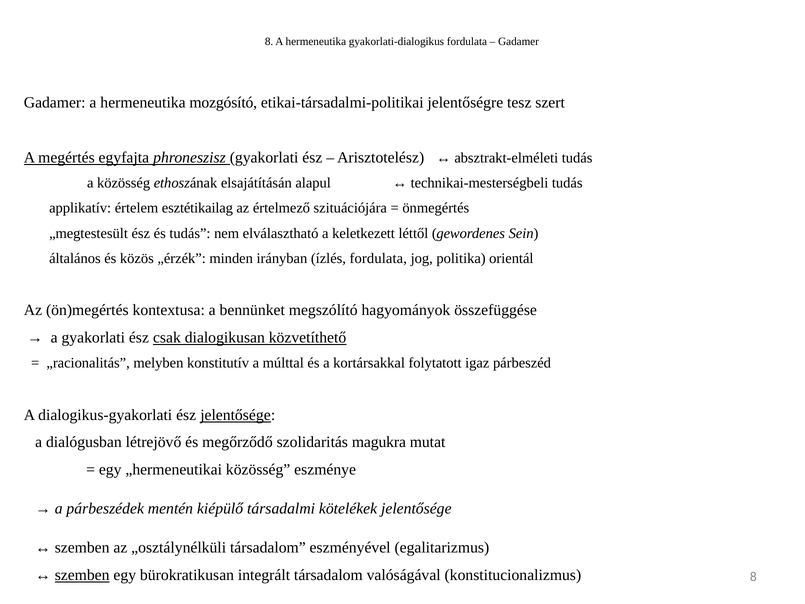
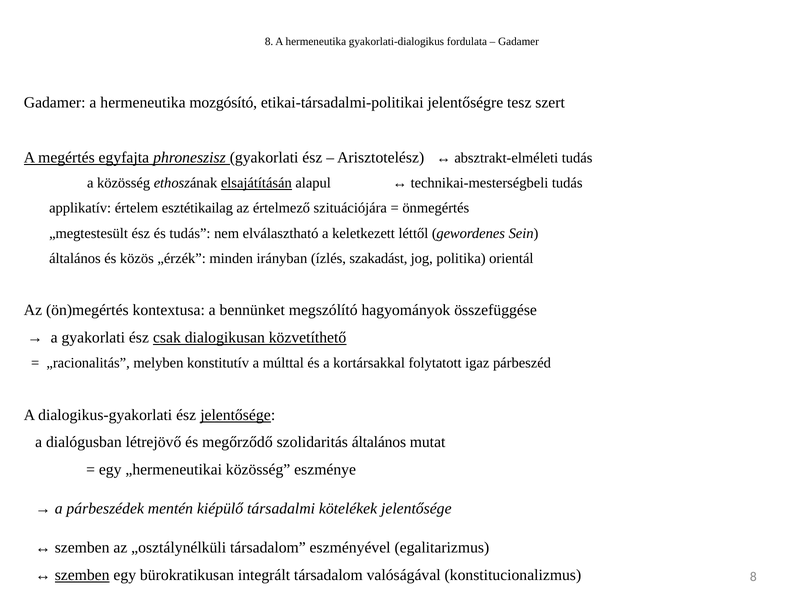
elsajátításán underline: none -> present (256, 183)
ízlés fordulata: fordulata -> szakadást (378, 258)
szolidaritás magukra: magukra -> általános (379, 442)
